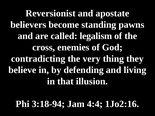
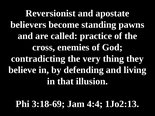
legalism: legalism -> practice (96, 36)
3:18-94: 3:18-94 -> 3:18-69 (48, 104)
1Jo2:16: 1Jo2:16 -> 1Jo2:13 (122, 104)
